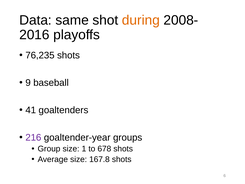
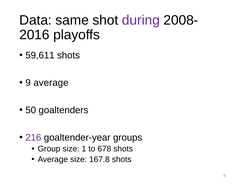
during colour: orange -> purple (141, 20)
76,235: 76,235 -> 59,611 (40, 55)
9 baseball: baseball -> average (51, 83)
41: 41 -> 50 (31, 110)
